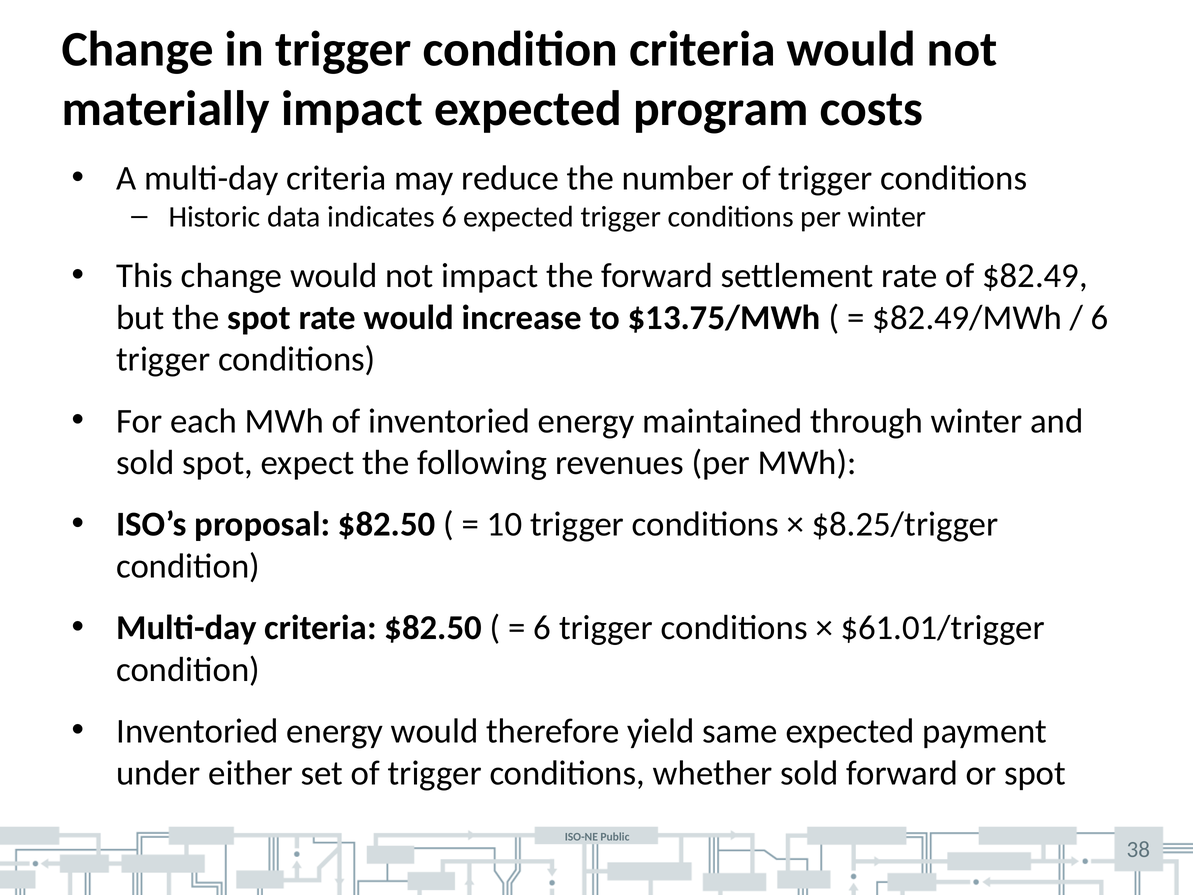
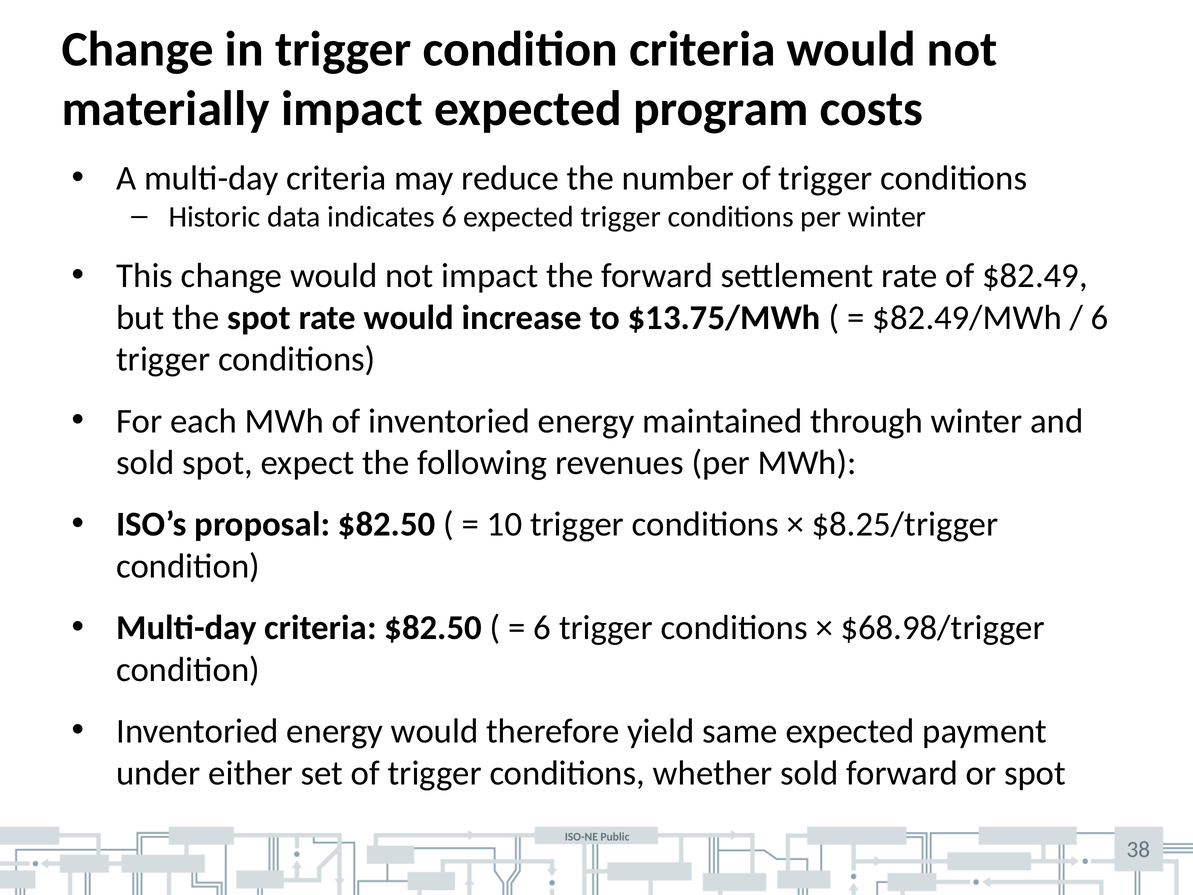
$61.01/trigger: $61.01/trigger -> $68.98/trigger (943, 628)
